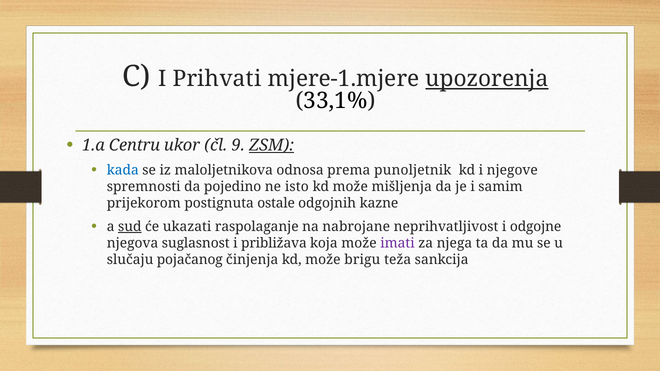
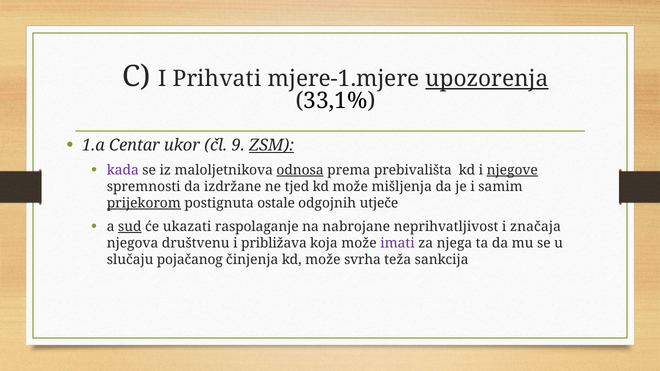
Centru: Centru -> Centar (135, 145)
kada colour: blue -> purple (123, 170)
odnosa underline: none -> present (300, 170)
punoljetnik: punoljetnik -> prebivališta (413, 170)
njegove underline: none -> present (512, 170)
pojedino: pojedino -> izdržane (233, 187)
isto: isto -> tjed (297, 187)
prijekorom underline: none -> present (144, 203)
kazne: kazne -> utječe (379, 203)
odgojne: odgojne -> značaja (535, 227)
suglasnost: suglasnost -> društvenu (196, 243)
brigu: brigu -> svrha (362, 260)
